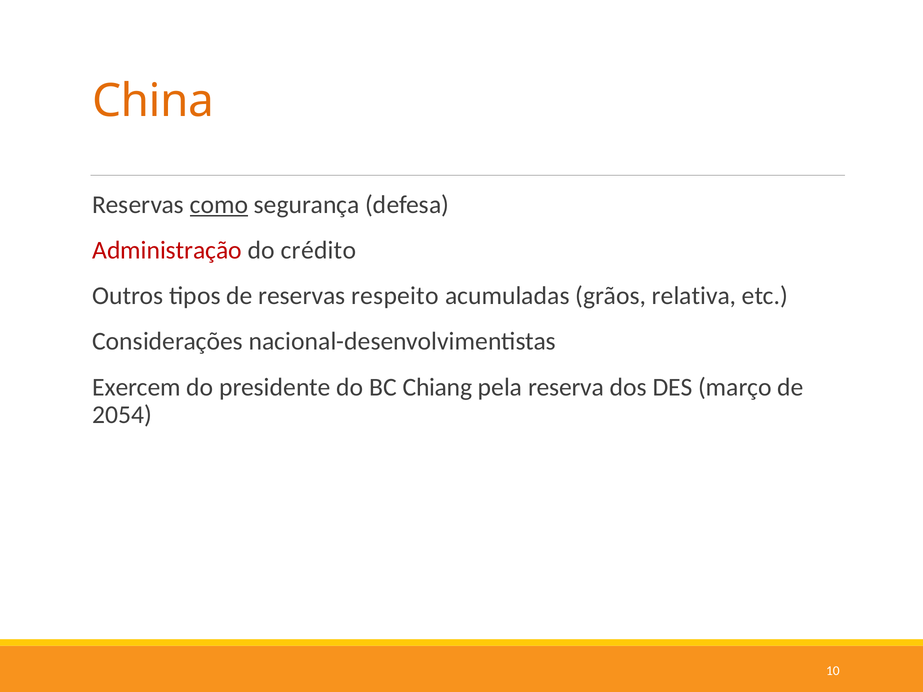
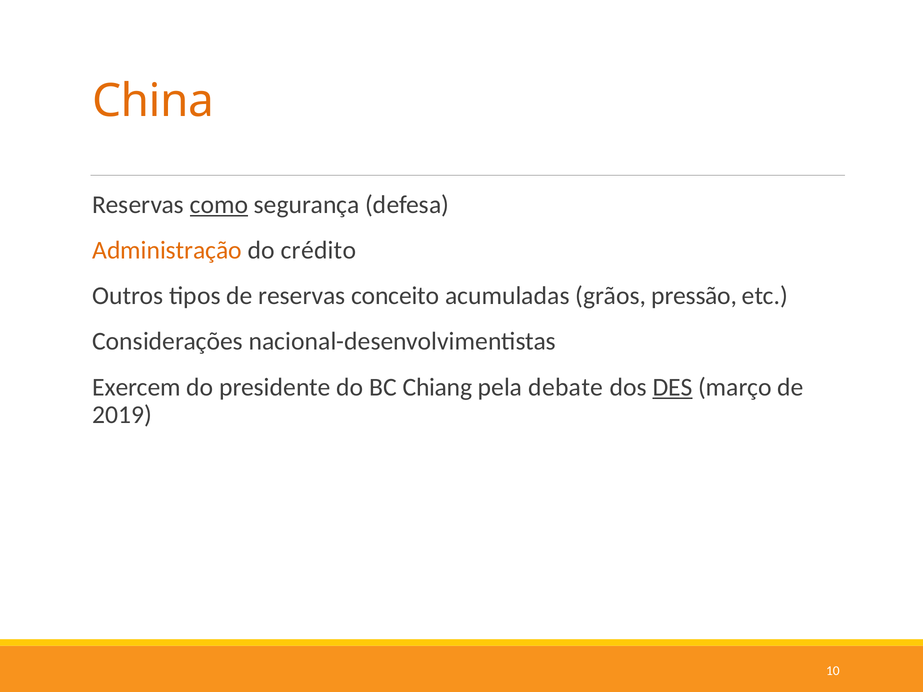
Administração colour: red -> orange (167, 250)
respeito: respeito -> conceito (395, 296)
relativa: relativa -> pressão (694, 296)
reserva: reserva -> debate (566, 387)
DES underline: none -> present (672, 387)
2054: 2054 -> 2019 (122, 415)
